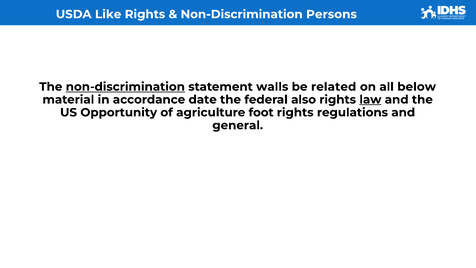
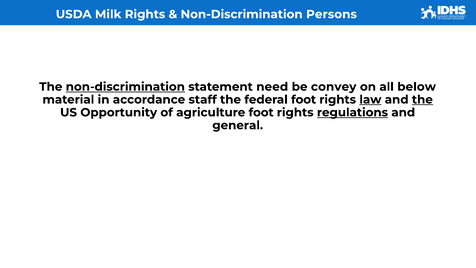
Like: Like -> Milk (108, 14)
walls: walls -> need (272, 87)
related: related -> convey (334, 87)
date: date -> staff (203, 100)
federal also: also -> foot (304, 100)
the underline: none -> present (422, 100)
regulations underline: none -> present (352, 112)
